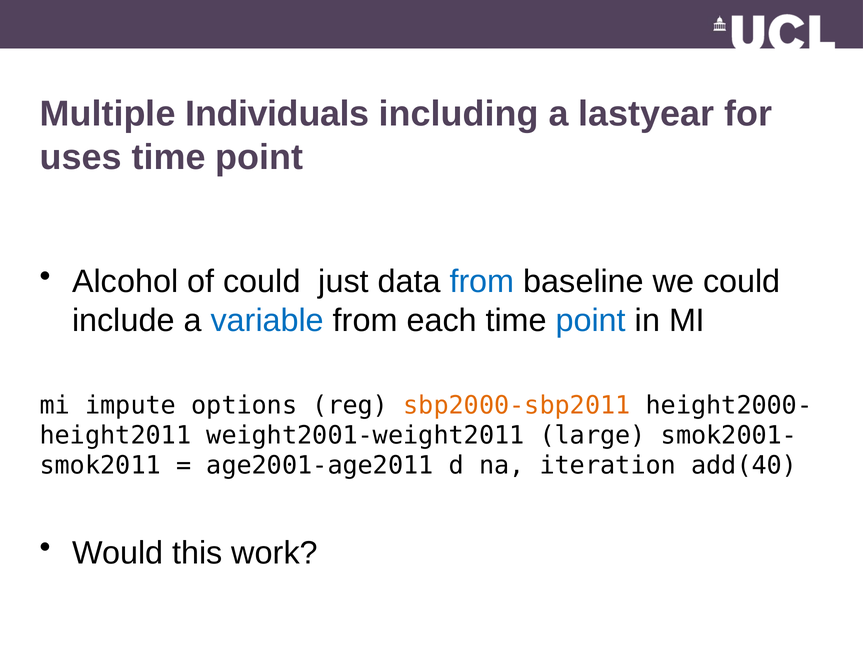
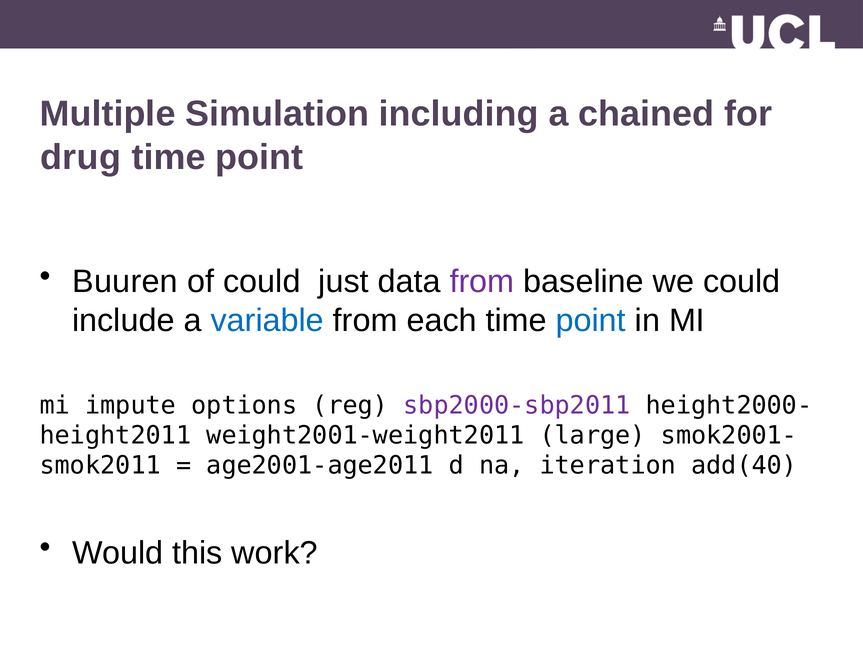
Individuals: Individuals -> Simulation (277, 114)
lastyear: lastyear -> chained (646, 114)
uses: uses -> drug (81, 157)
Alcohol: Alcohol -> Buuren (125, 282)
from colour: blue -> purple (482, 282)
sbp2000-sbp2011 colour: orange -> purple (517, 405)
